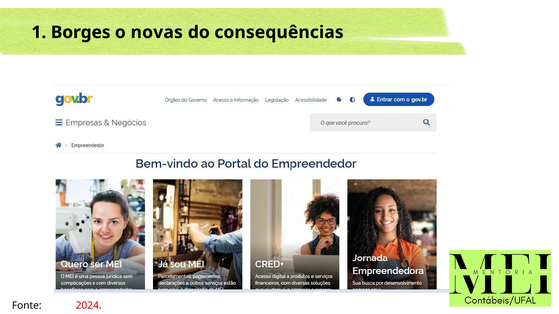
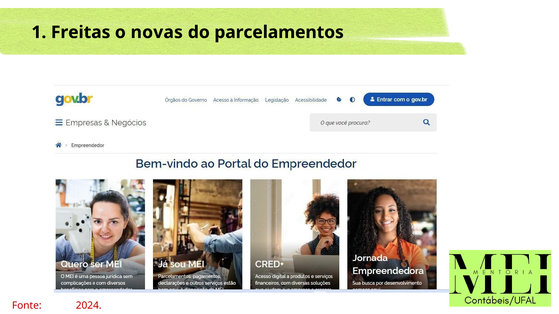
Borges: Borges -> Freitas (81, 32)
consequências: consequências -> parcelamentos (279, 32)
Fonte colour: black -> red (27, 306)
